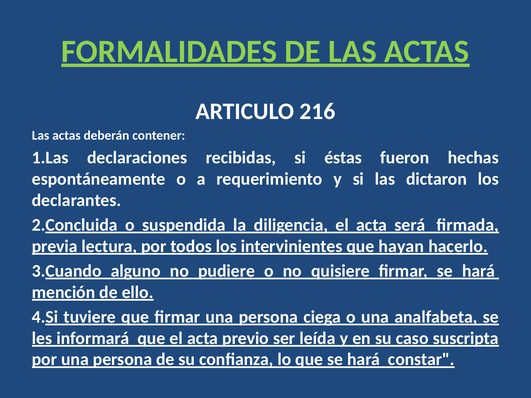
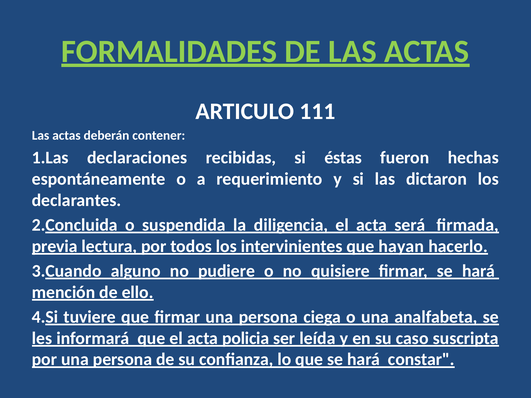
216: 216 -> 111 (318, 111)
previo: previo -> policia (246, 338)
